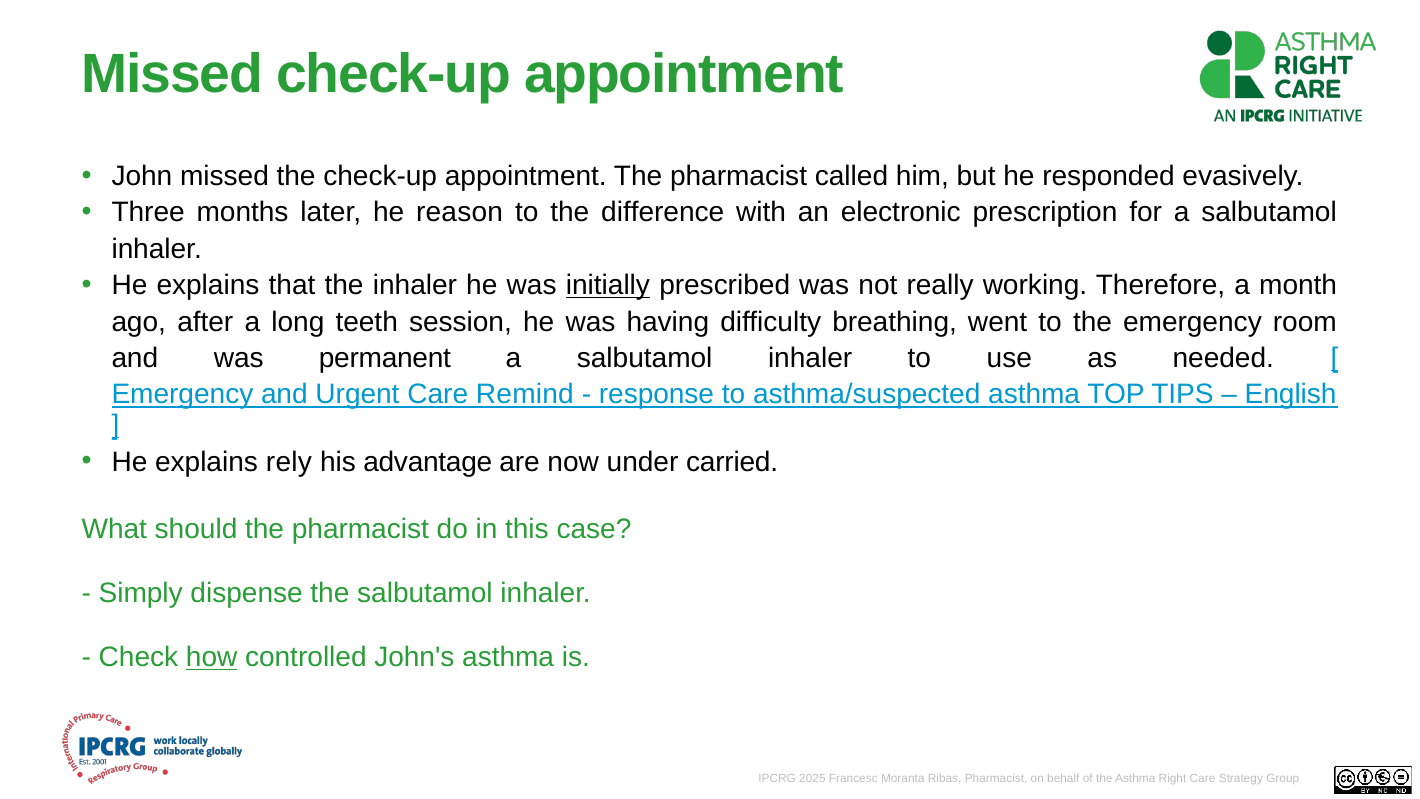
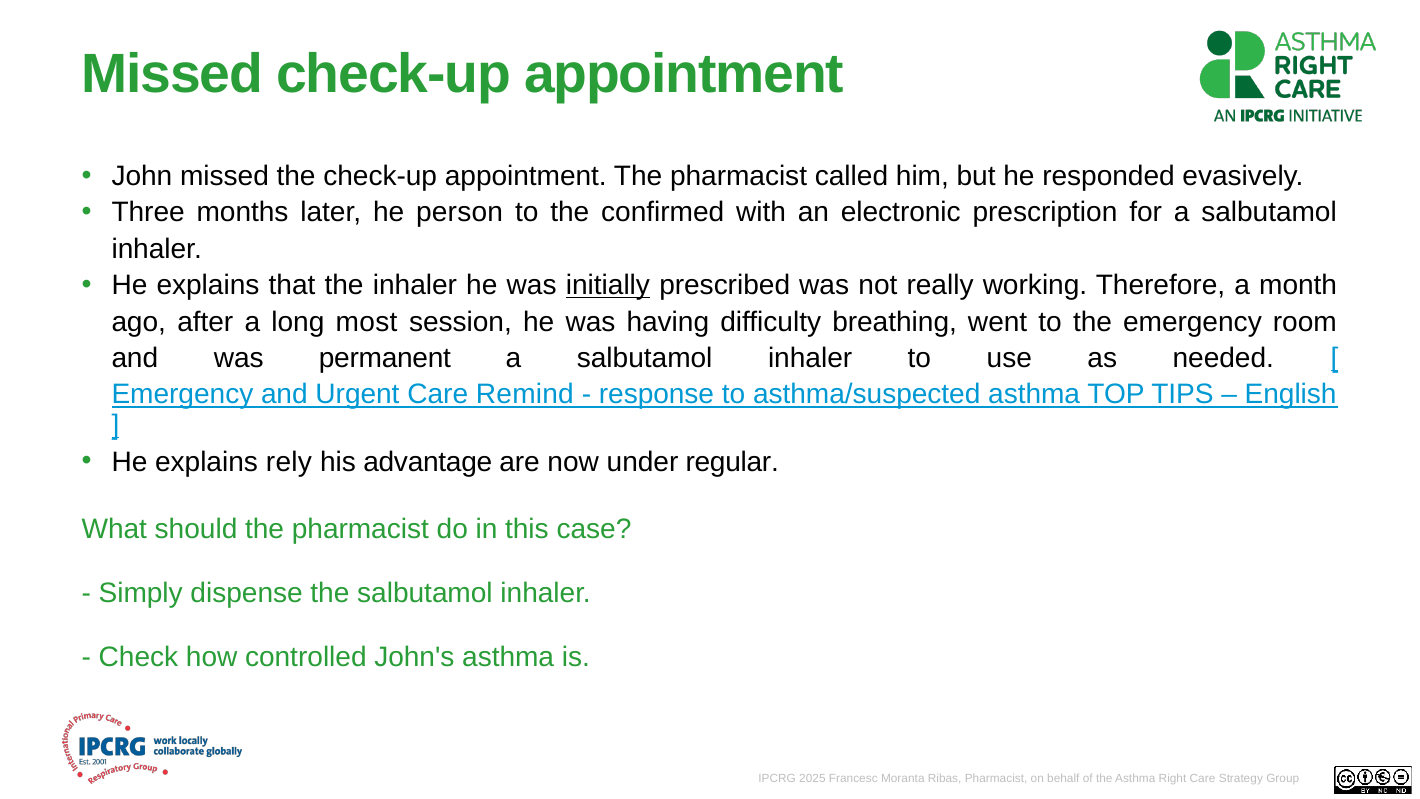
reason: reason -> person (460, 212)
difference: difference -> confirmed (663, 212)
teeth: teeth -> most (367, 322)
carried: carried -> regular (732, 462)
how underline: present -> none (212, 657)
